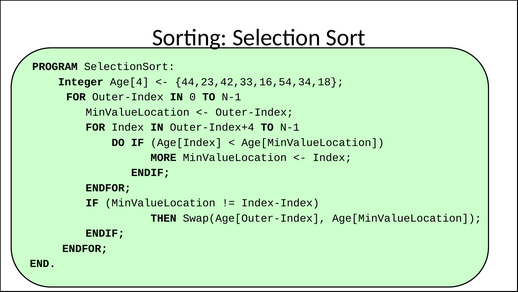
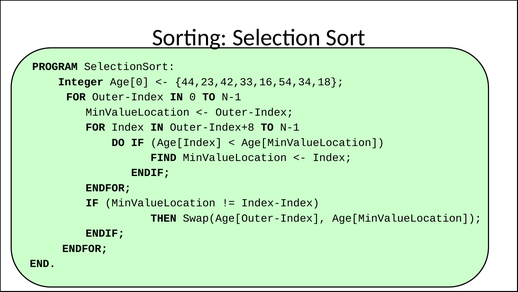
Age[4: Age[4 -> Age[0 (129, 82)
Outer-Index+4: Outer-Index+4 -> Outer-Index+8 (212, 127)
MORE: MORE -> FIND (163, 157)
